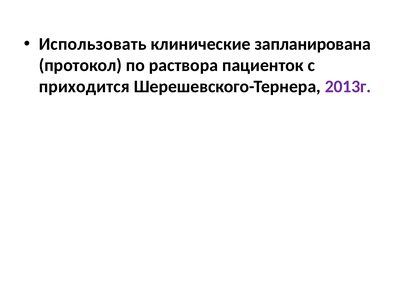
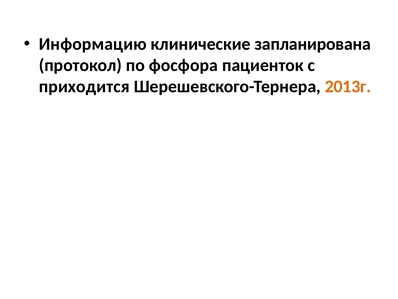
Использовать: Использовать -> Информацию (93, 44)
раствора: раствора -> фосфора (183, 65)
2013г colour: purple -> orange (348, 87)
